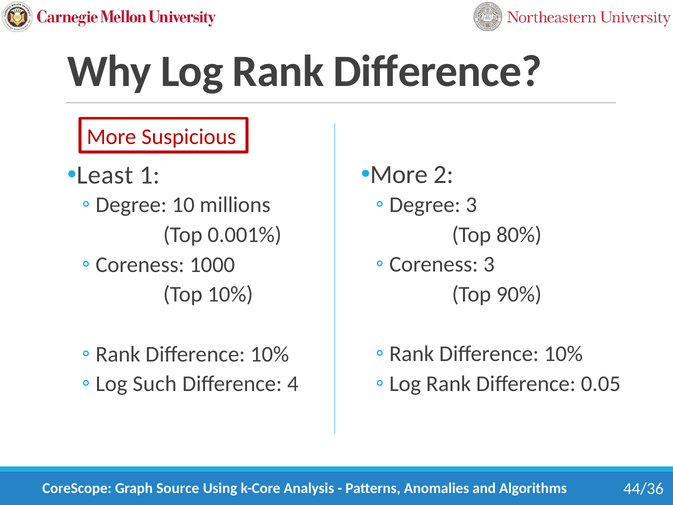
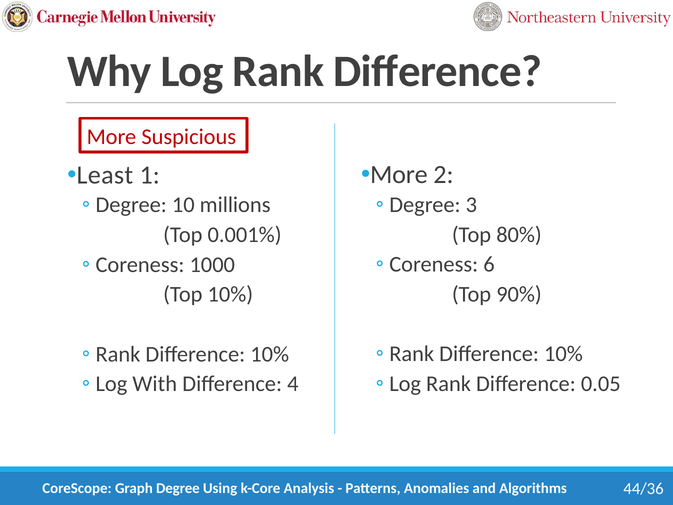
3: 3 -> 6 (489, 264)
Such: Such -> With (155, 384)
Source: Source -> Degree (178, 488)
